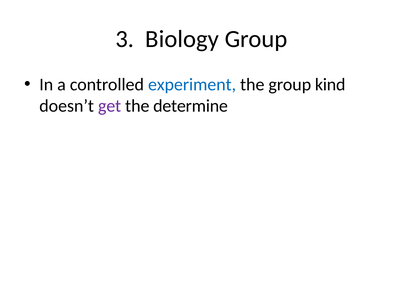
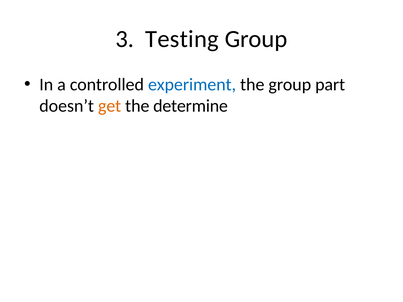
Biology: Biology -> Testing (182, 39)
kind: kind -> part (330, 85)
get colour: purple -> orange (110, 106)
